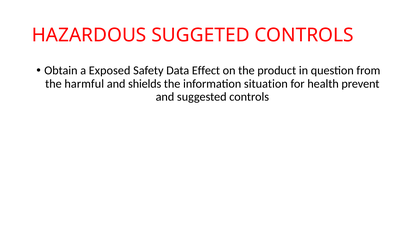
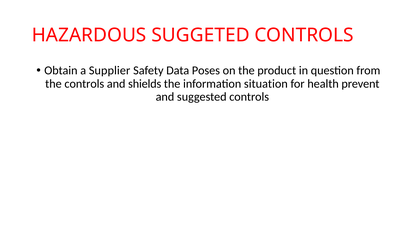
Exposed: Exposed -> Supplier (110, 71)
Effect: Effect -> Poses (206, 71)
the harmful: harmful -> controls (84, 84)
